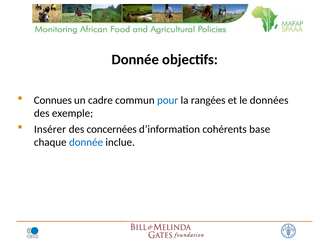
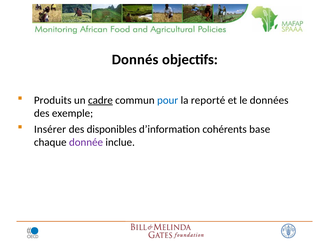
Donnée: Donnée -> Donnés (135, 60)
Connues: Connues -> Produits (53, 100)
cadre underline: none -> present (100, 100)
rangées: rangées -> reporté (208, 100)
concernées: concernées -> disponibles (112, 130)
donnée colour: blue -> purple (86, 143)
